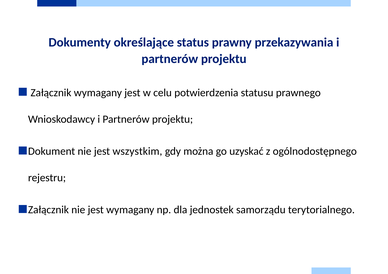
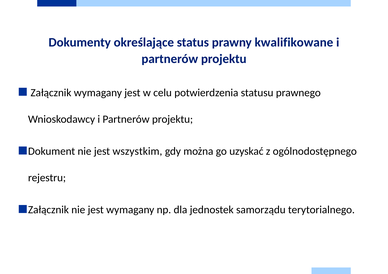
przekazywania: przekazywania -> kwalifikowane (294, 42)
